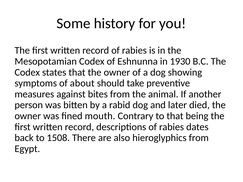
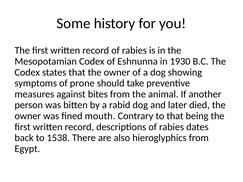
about: about -> prone (82, 83)
1508: 1508 -> 1538 (58, 138)
